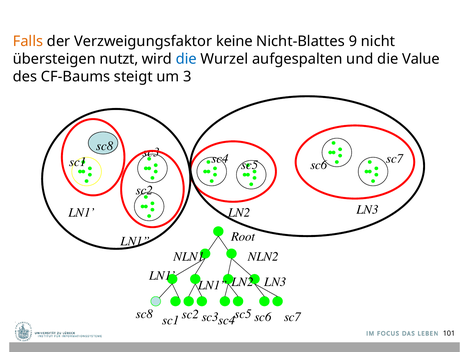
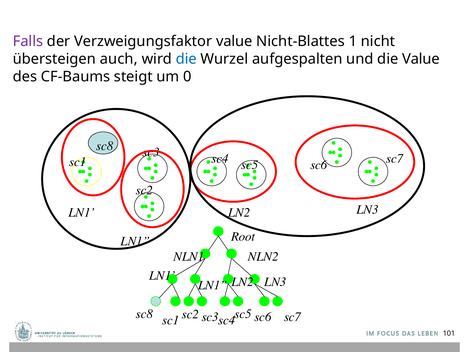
Falls colour: orange -> purple (28, 41)
Verzweigungsfaktor keine: keine -> value (234, 41)
9: 9 -> 1 (353, 41)
nutzt: nutzt -> auch (119, 59)
3: 3 -> 0 (187, 77)
